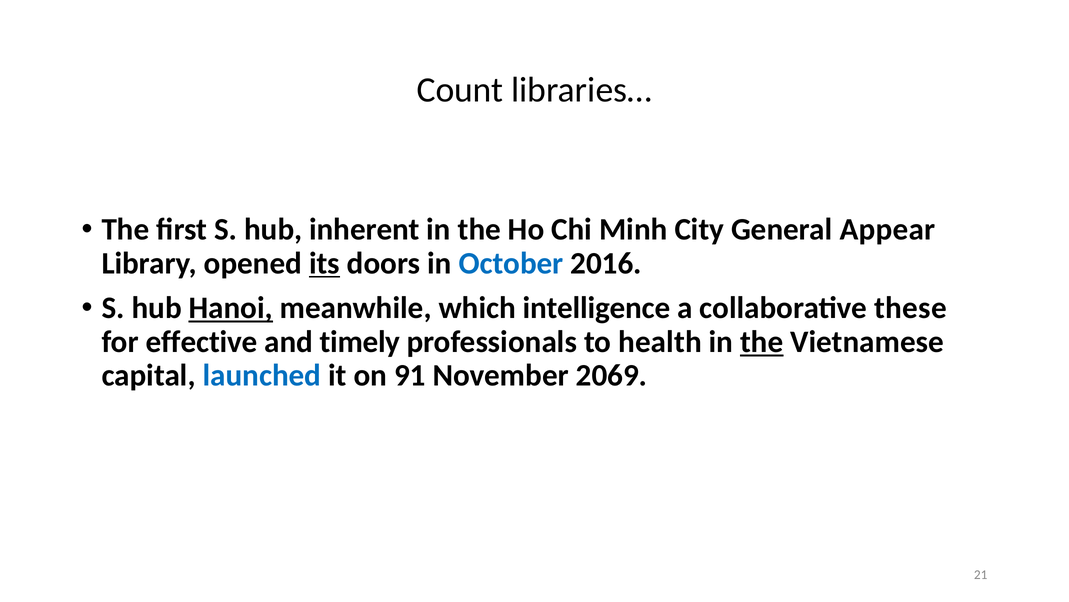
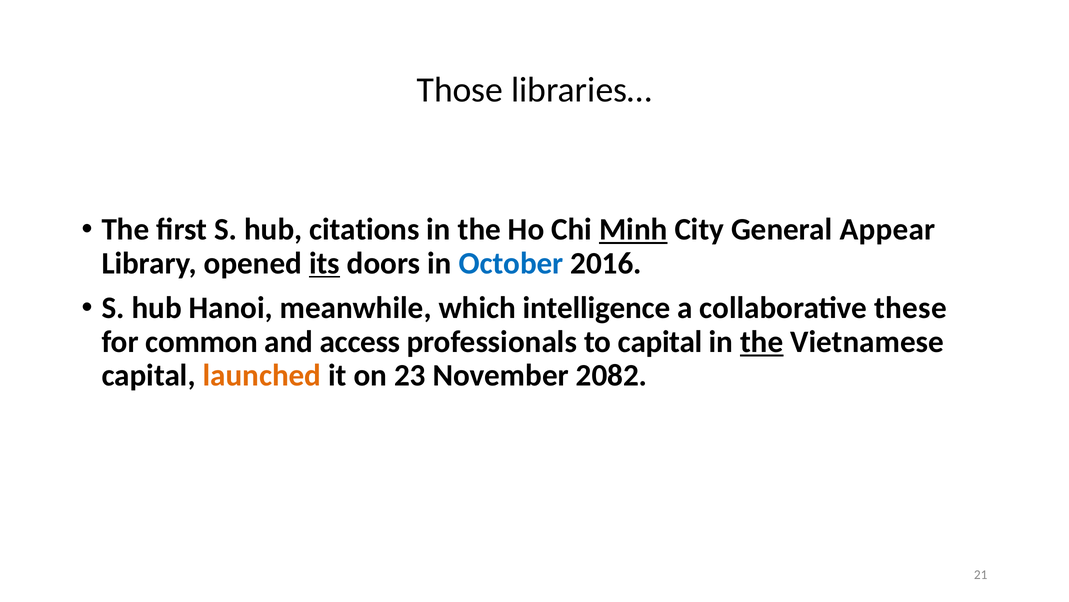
Count: Count -> Those (460, 90)
inherent: inherent -> citations (364, 229)
Minh underline: none -> present (633, 229)
Hanoi underline: present -> none (231, 308)
effective: effective -> common (202, 341)
timely: timely -> access (360, 341)
to health: health -> capital (660, 341)
launched colour: blue -> orange (262, 375)
91: 91 -> 23 (410, 375)
2069: 2069 -> 2082 (611, 375)
